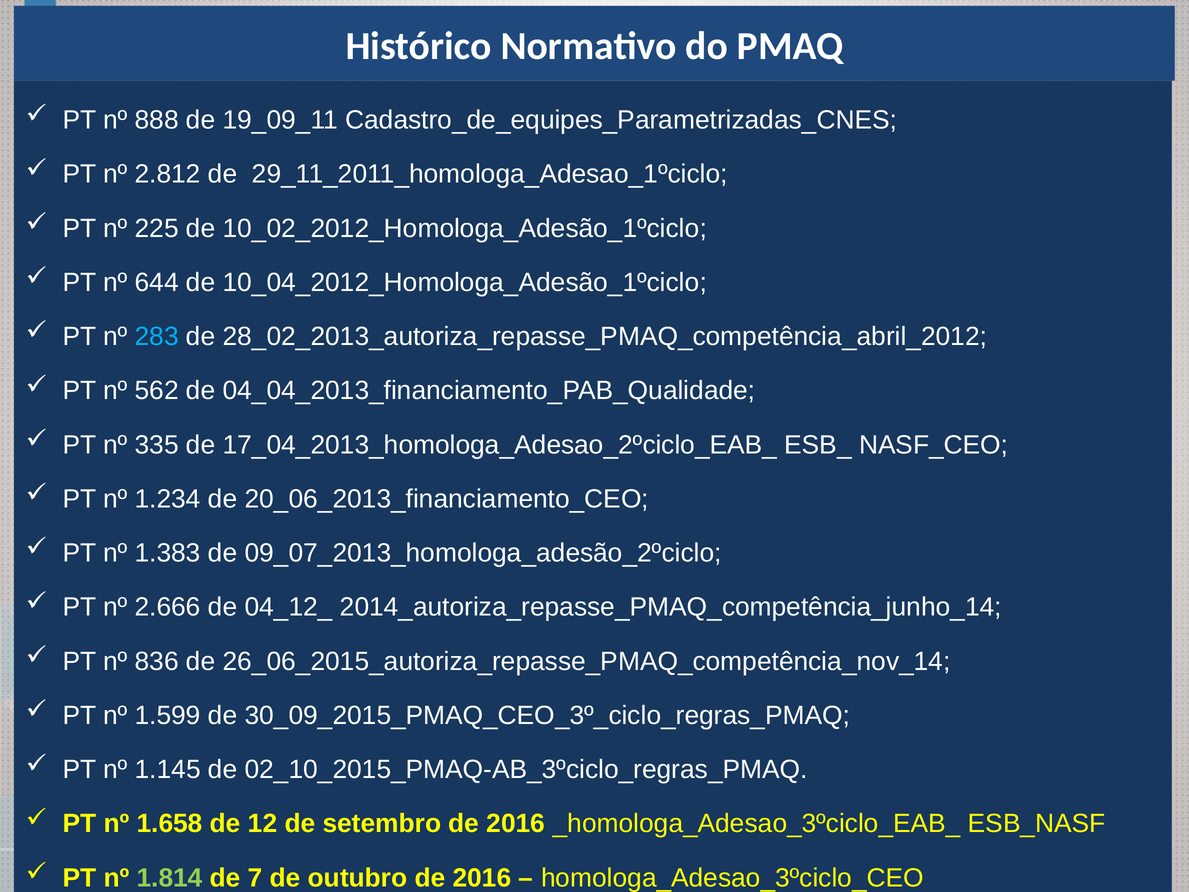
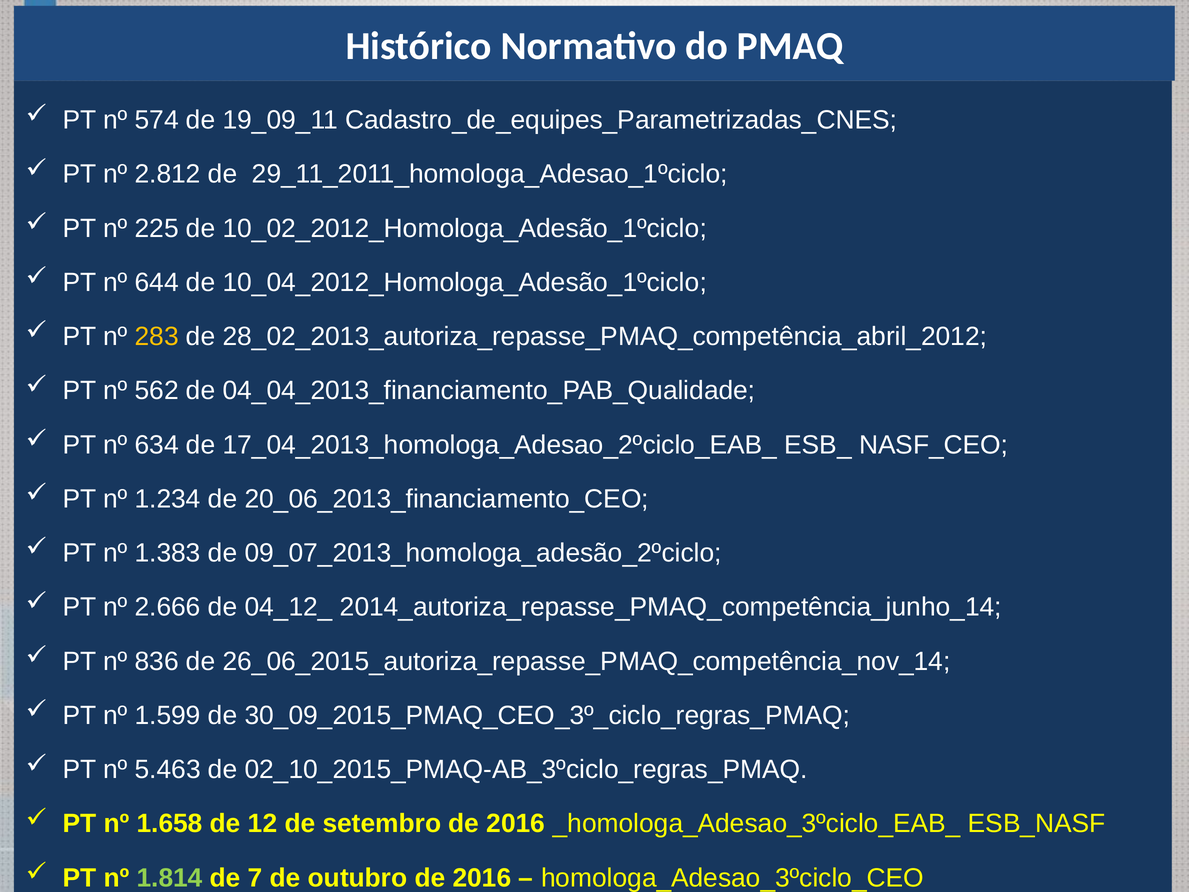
888: 888 -> 574 (157, 120)
283 colour: light blue -> yellow (157, 337)
335: 335 -> 634 (157, 445)
1.145: 1.145 -> 5.463 (168, 769)
